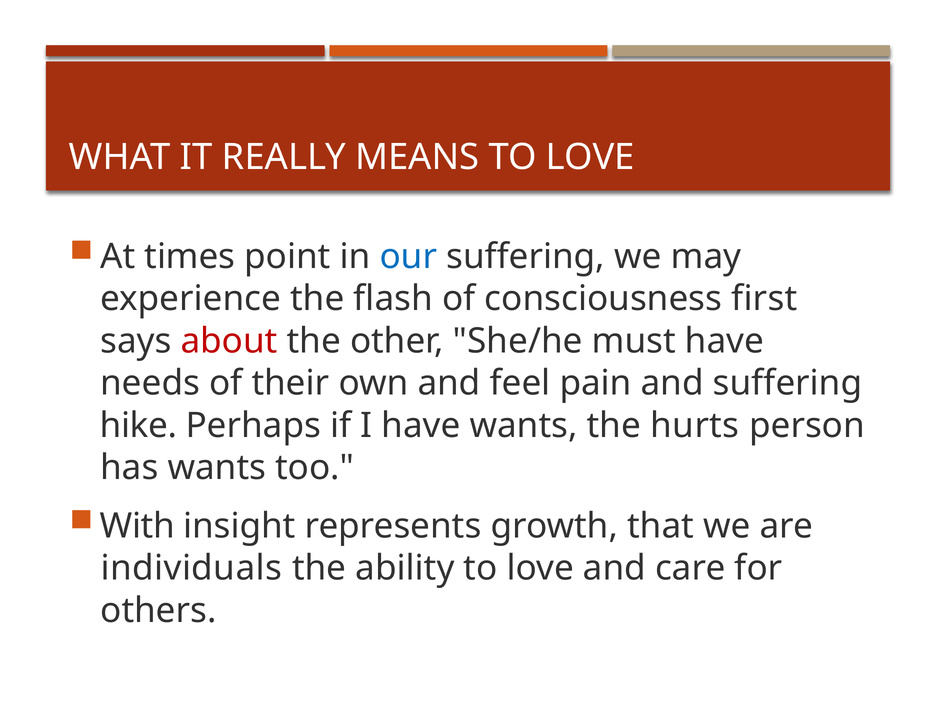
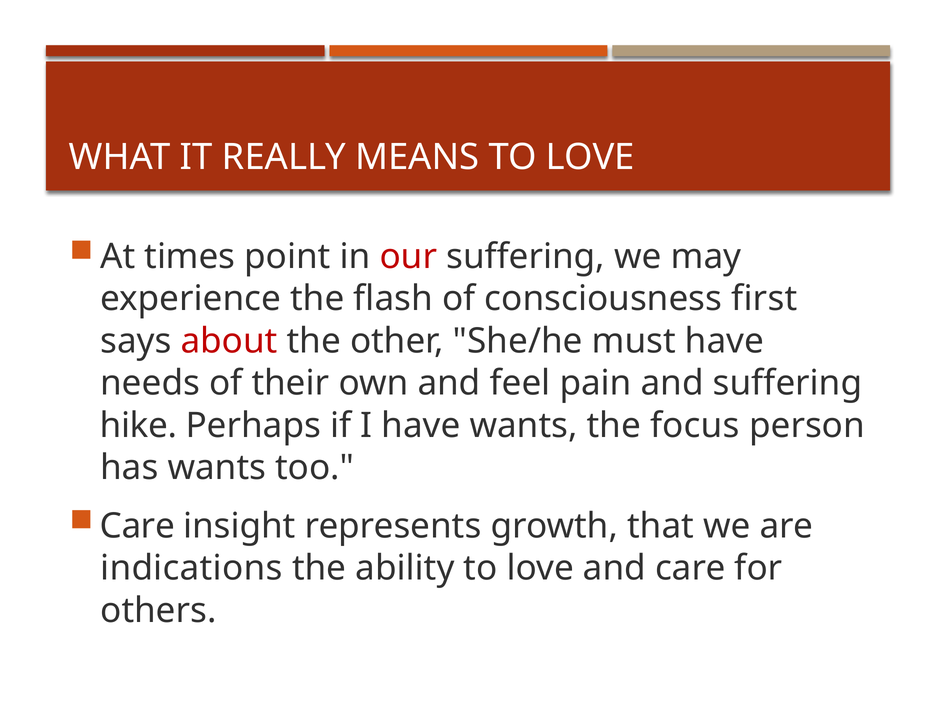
our colour: blue -> red (408, 257)
hurts: hurts -> focus (695, 425)
With: With -> Care (137, 526)
individuals: individuals -> indications (191, 568)
